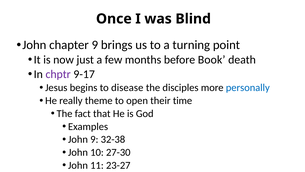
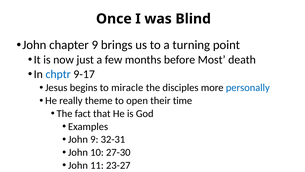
Book: Book -> Most (212, 60)
chptr colour: purple -> blue (58, 74)
disease: disease -> miracle (127, 88)
32-38: 32-38 -> 32-31 (113, 139)
